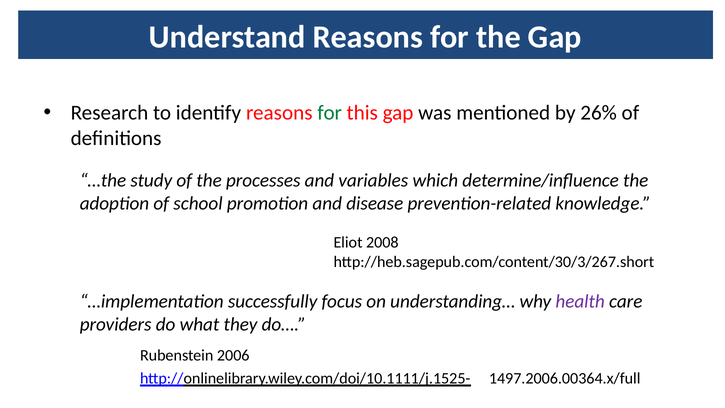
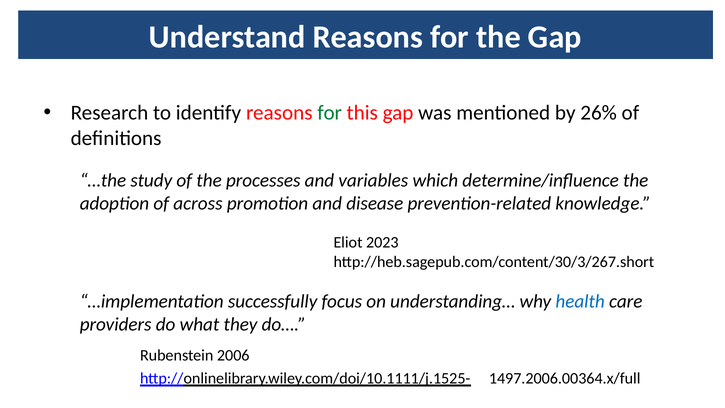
school: school -> across (198, 203)
2008: 2008 -> 2023 (382, 242)
health colour: purple -> blue (580, 301)
